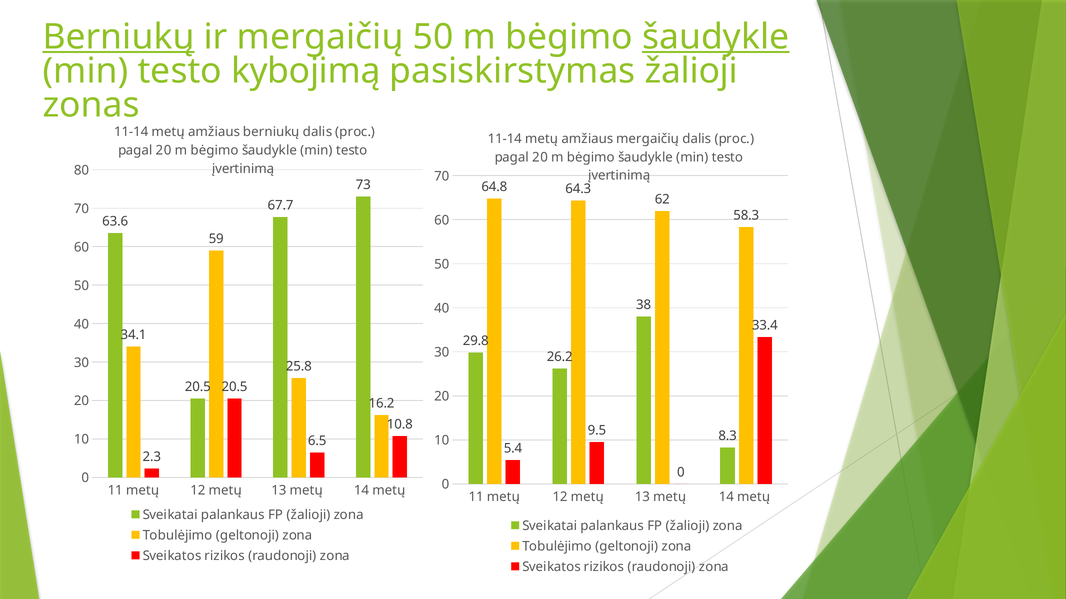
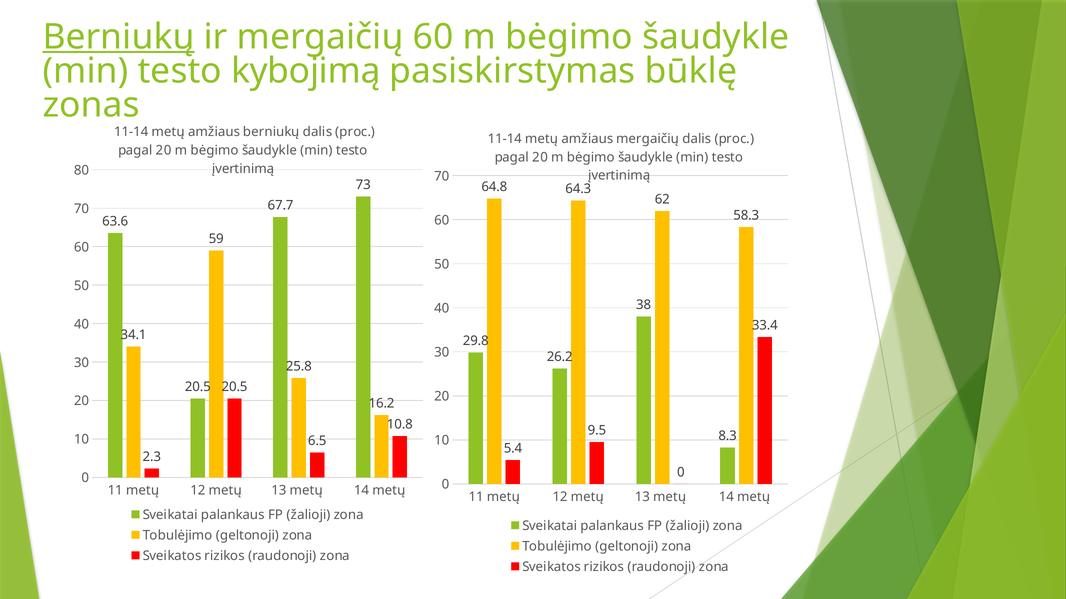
mergaičių 50: 50 -> 60 (433, 37)
šaudykle underline: present -> none (716, 37)
pasiskirstymas žalioji: žalioji -> būklę (691, 71)
